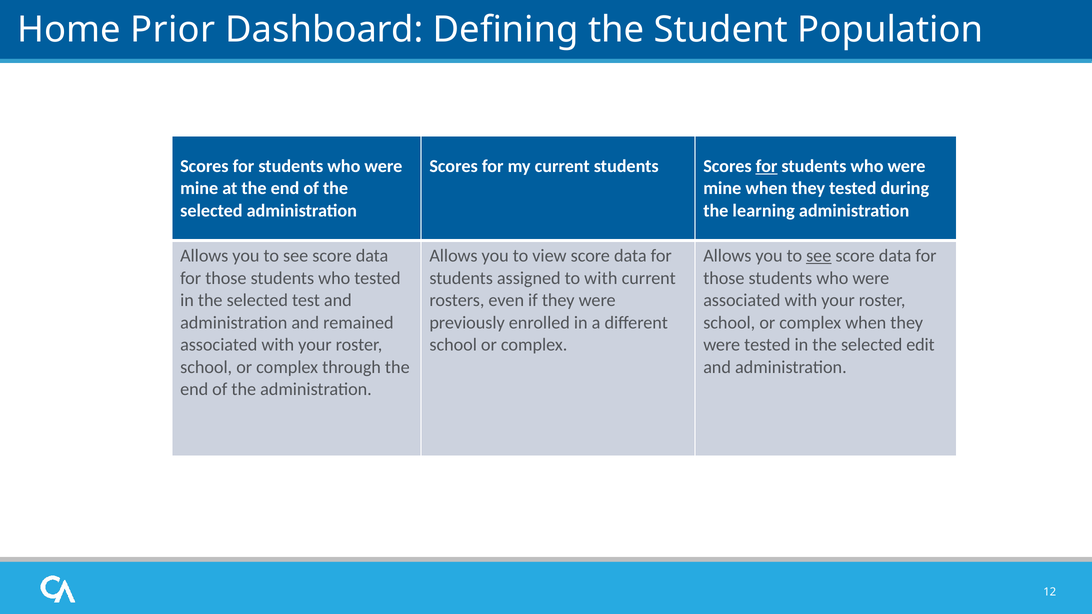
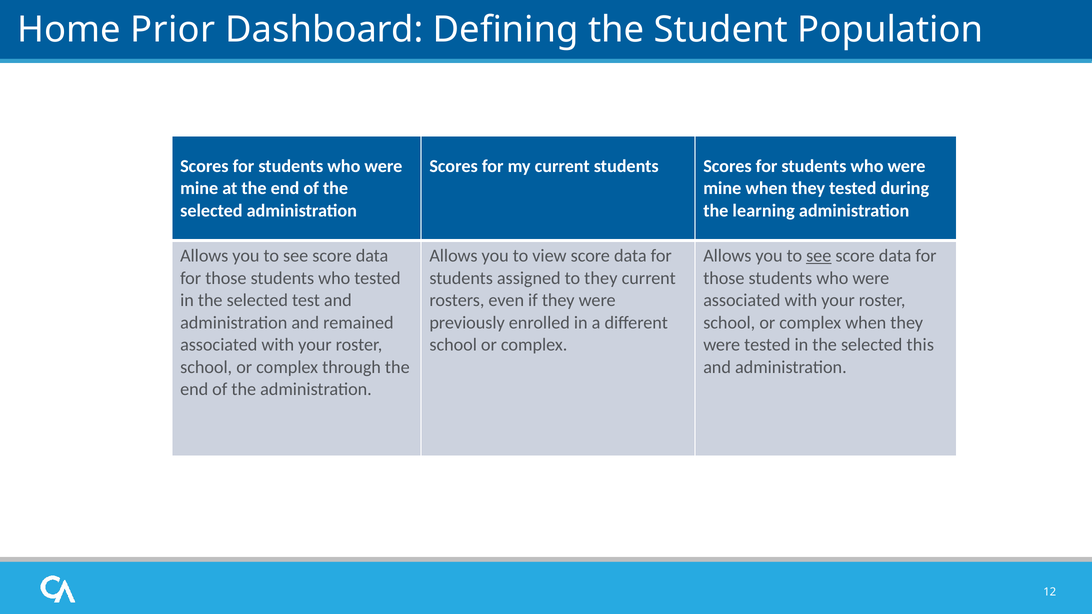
for underline: present -> none (767, 166)
to with: with -> they (601, 278)
edit: edit -> this (920, 345)
